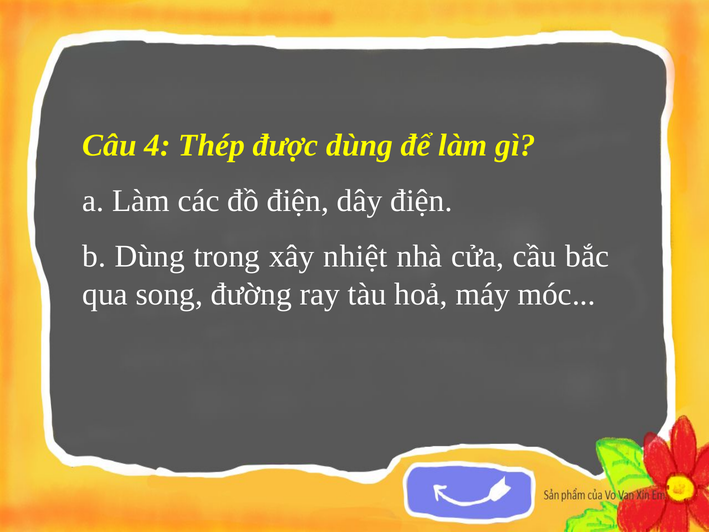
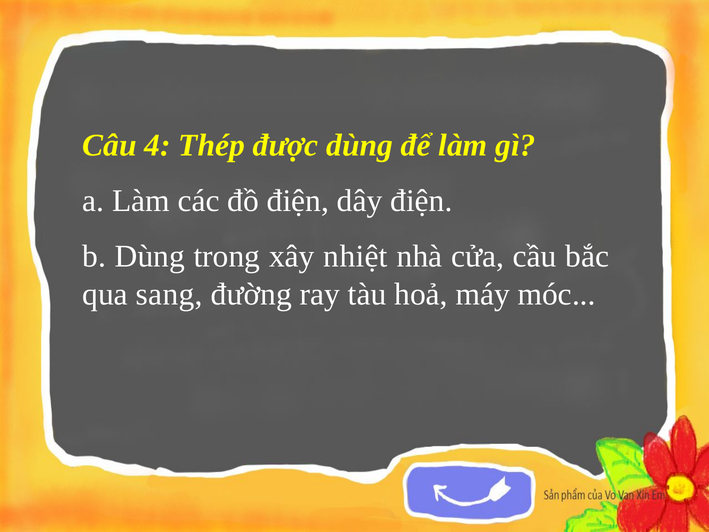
song: song -> sang (169, 294)
